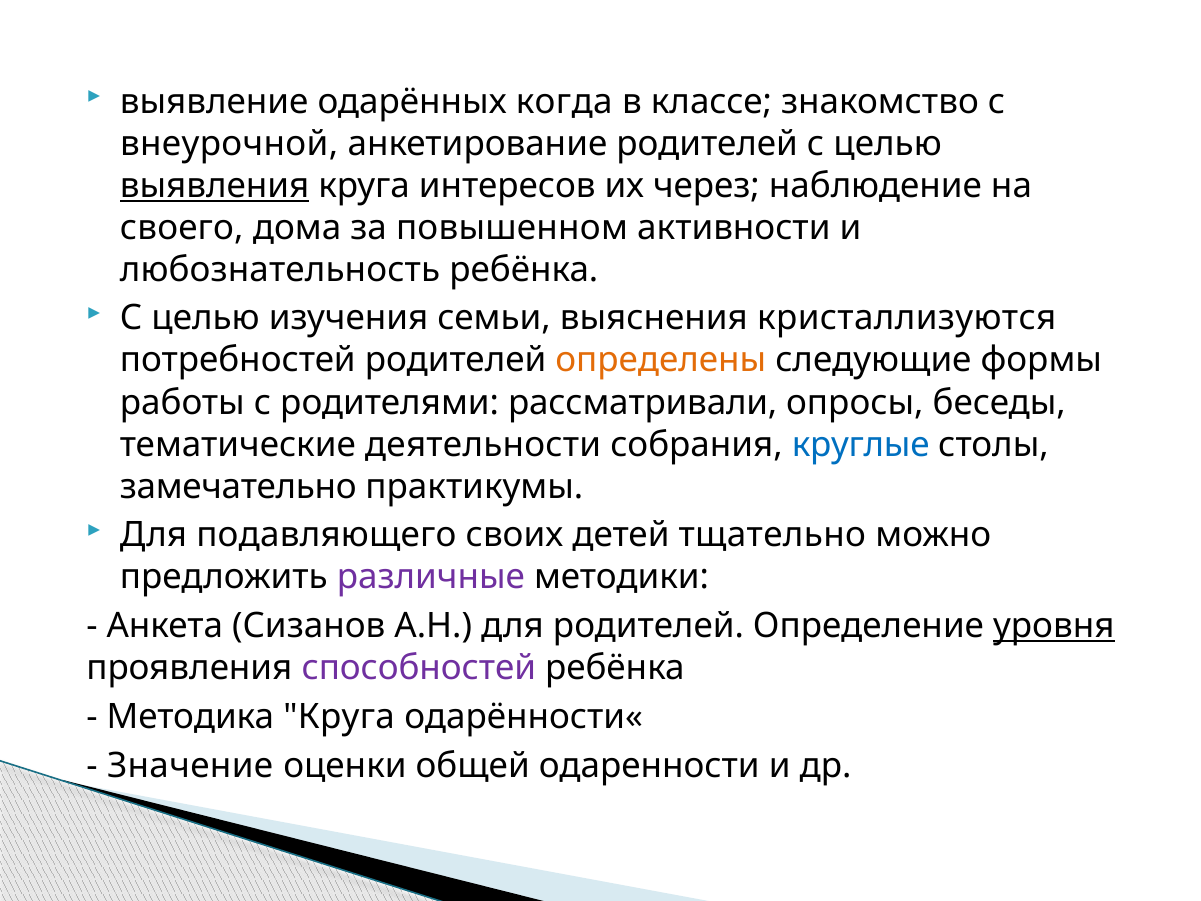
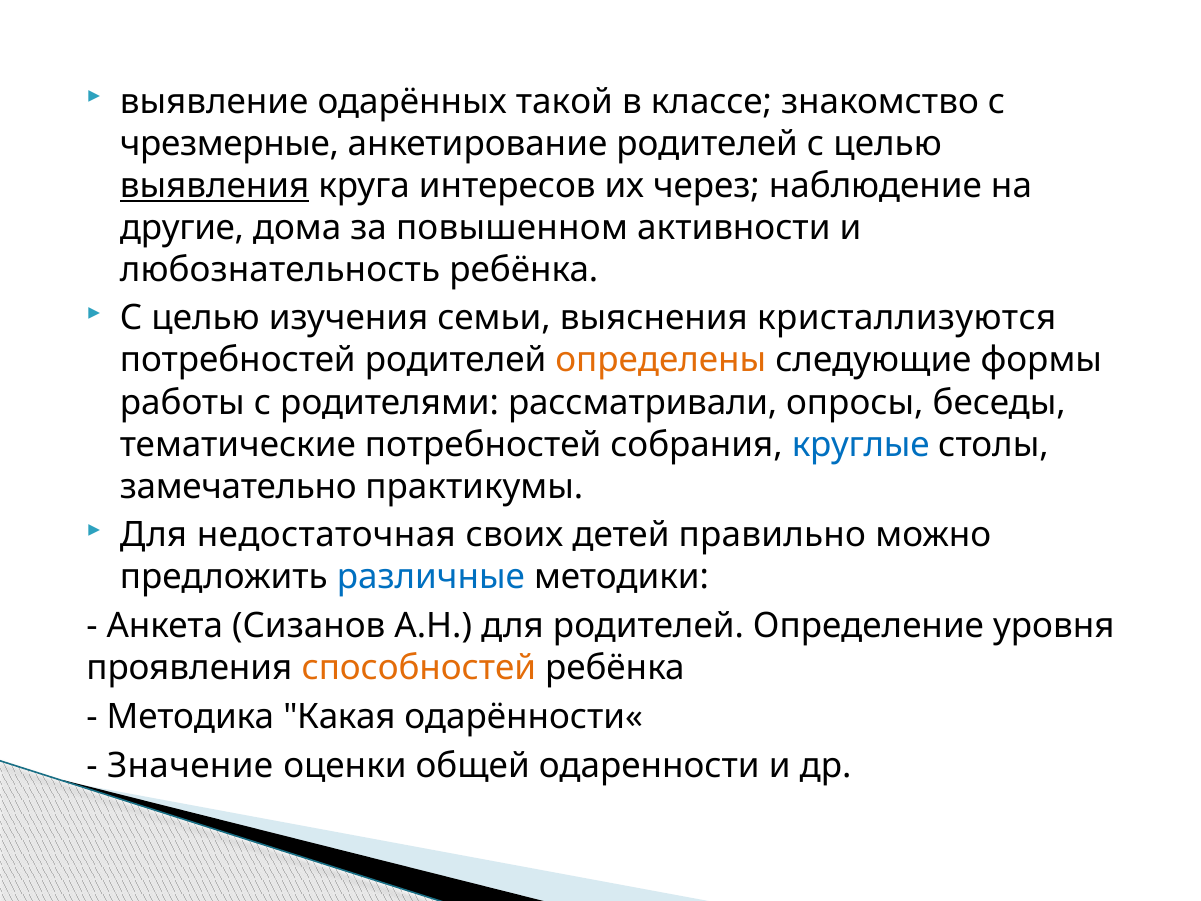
когда: когда -> такой (564, 101)
внеурочной: внеурочной -> чрезмерные (229, 143)
своего: своего -> другие (182, 228)
тематические деятельности: деятельности -> потребностей (483, 444)
подавляющего: подавляющего -> недостаточная (326, 535)
тщательно: тщательно -> правильно (772, 535)
различные colour: purple -> blue (431, 577)
уровня underline: present -> none (1054, 626)
способностей colour: purple -> orange (419, 668)
Методика Круга: Круга -> Какая (339, 717)
